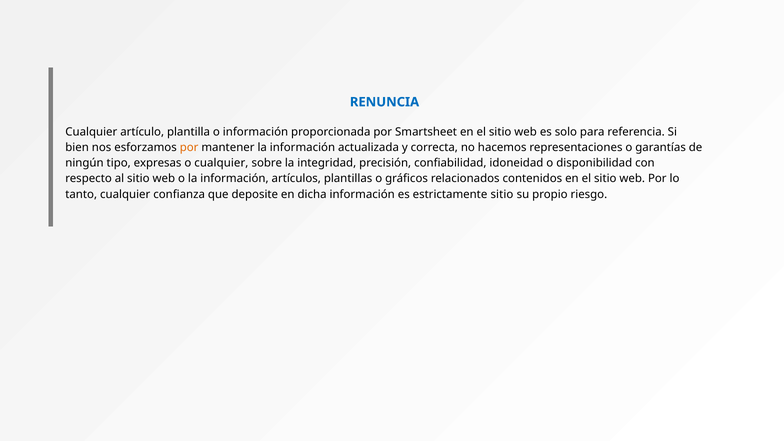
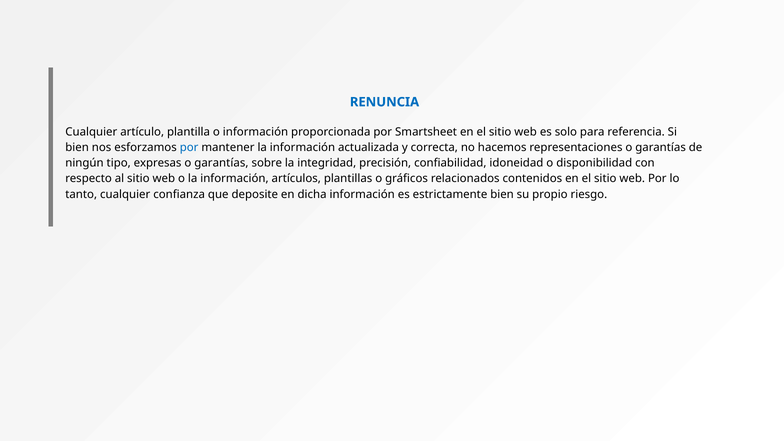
por colour: orange -> blue (189, 148)
expresas o cualquier: cualquier -> garantías (221, 163)
estrictamente sitio: sitio -> bien (502, 194)
